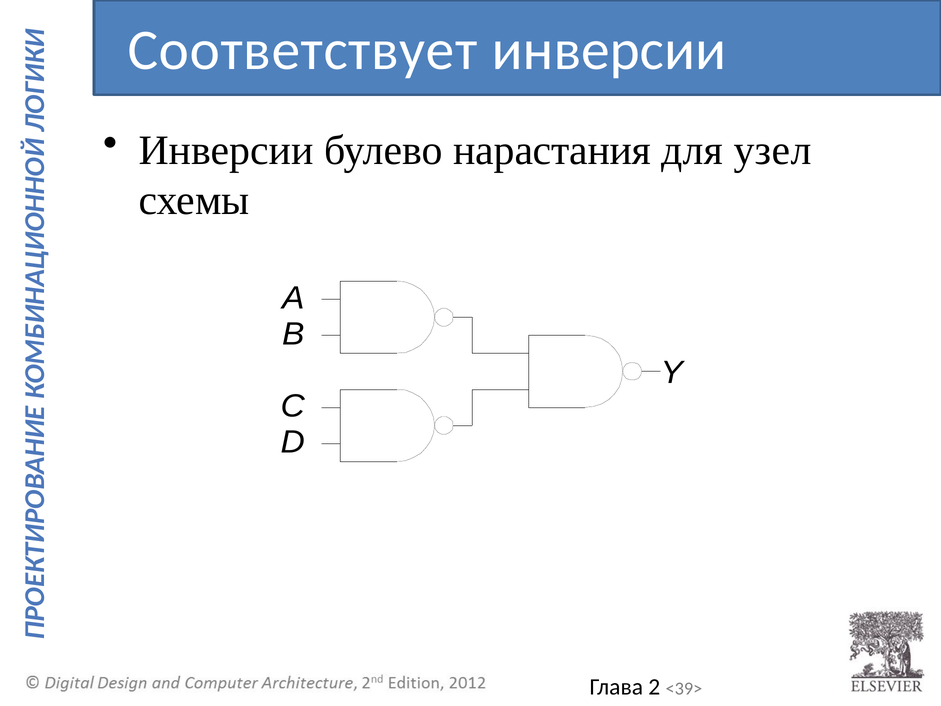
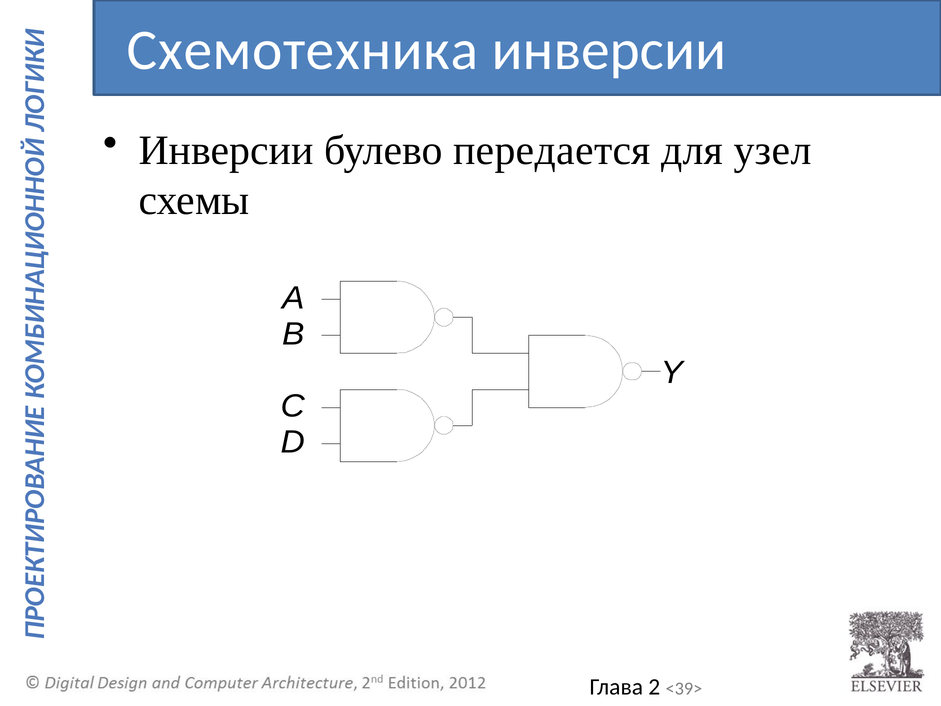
Соответствует: Соответствует -> Схемотехника (303, 50)
нарастания: нарастания -> передается (552, 150)
